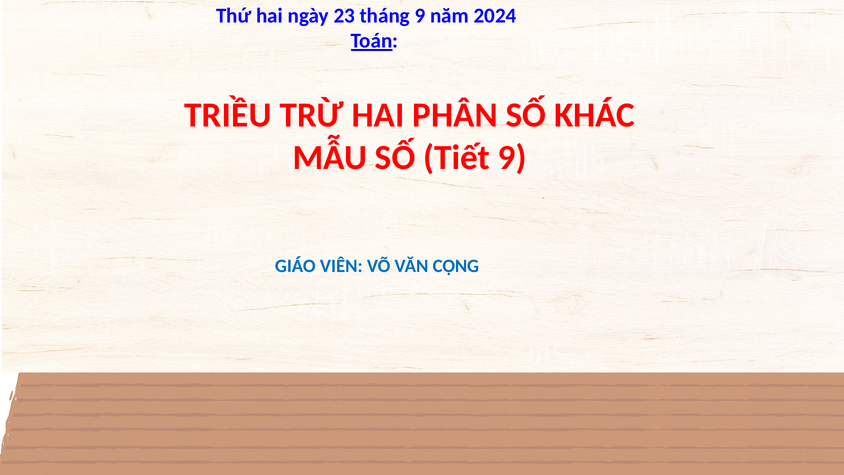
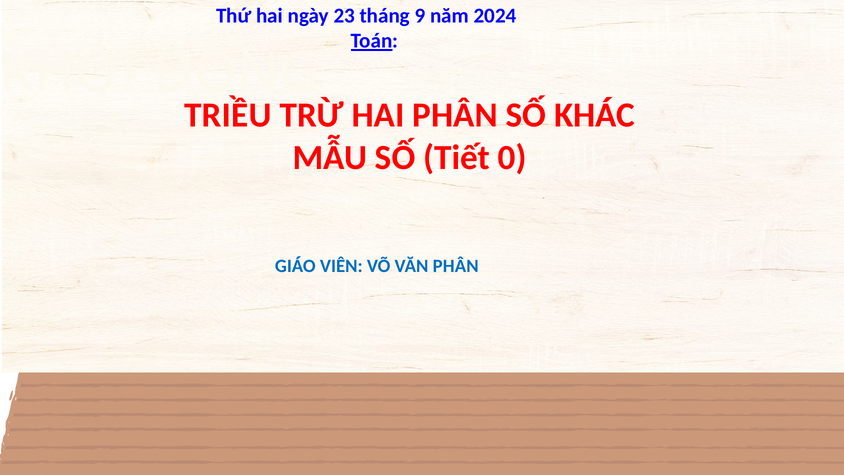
Tiết 9: 9 -> 0 (512, 158)
VĂN CỘNG: CỘNG -> PHÂN (456, 266)
